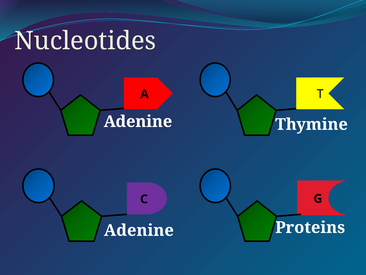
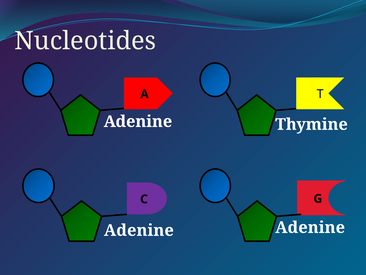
Proteins: Proteins -> Adenine (310, 227)
